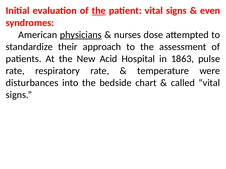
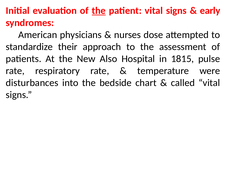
even: even -> early (210, 11)
physicians underline: present -> none (81, 35)
Acid: Acid -> Also (108, 59)
1863: 1863 -> 1815 (182, 59)
